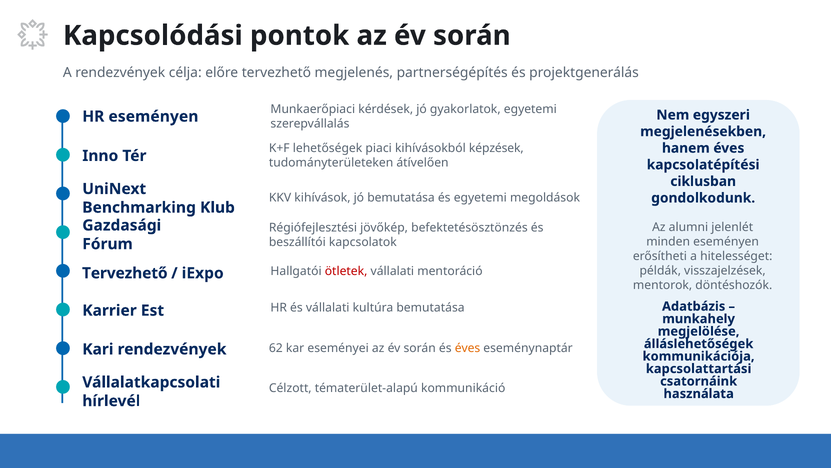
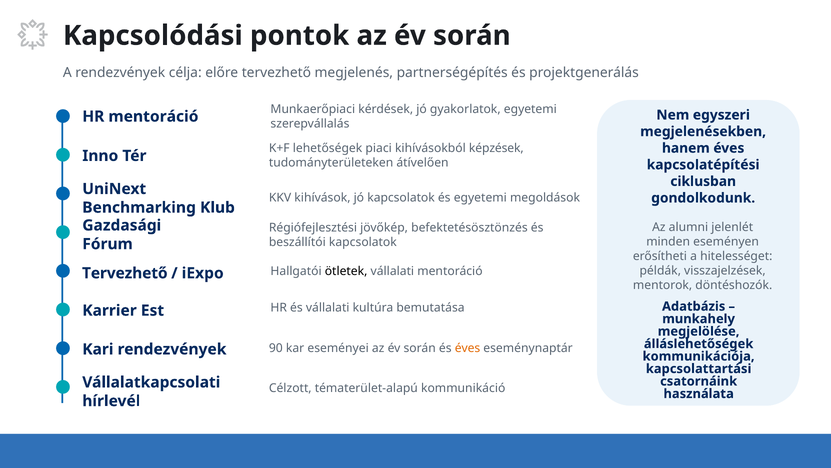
HR eseményen: eseményen -> mentoráció (153, 116)
jó bemutatása: bemutatása -> kapcsolatok (401, 198)
ötletek colour: red -> black (346, 271)
62: 62 -> 90 (276, 348)
